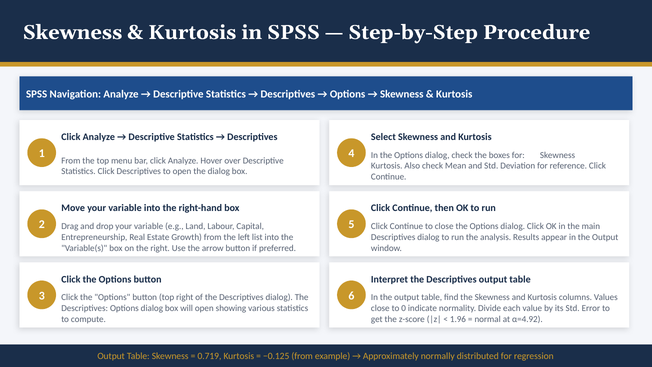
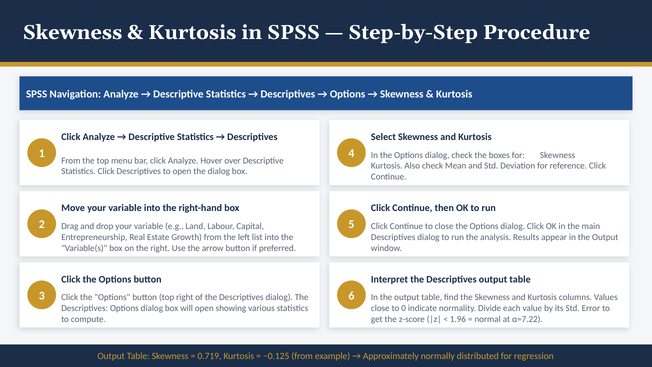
α=4.92: α=4.92 -> α=7.22 (527, 319)
